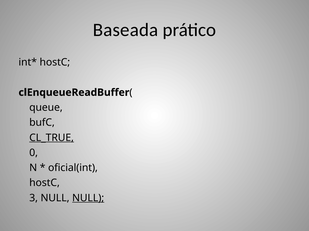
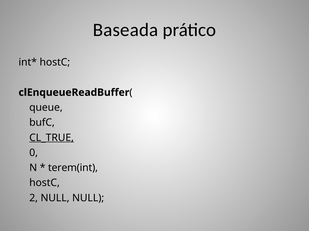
oficial(int: oficial(int -> terem(int (73, 168)
3: 3 -> 2 (34, 199)
NULL underline: present -> none (88, 199)
